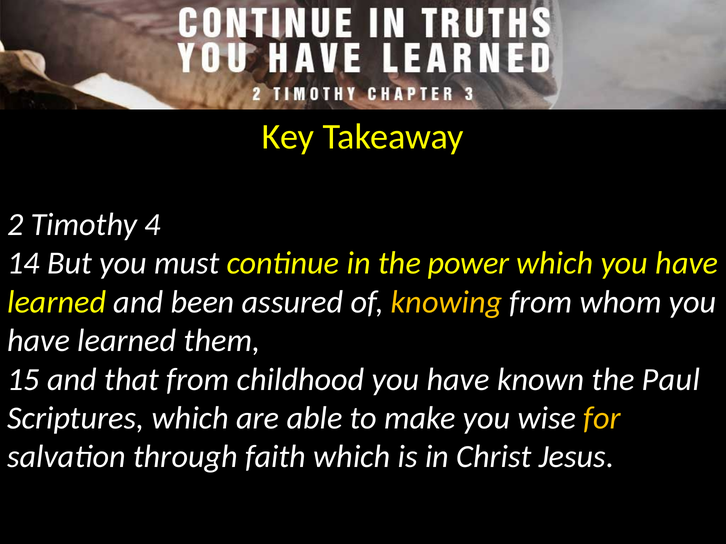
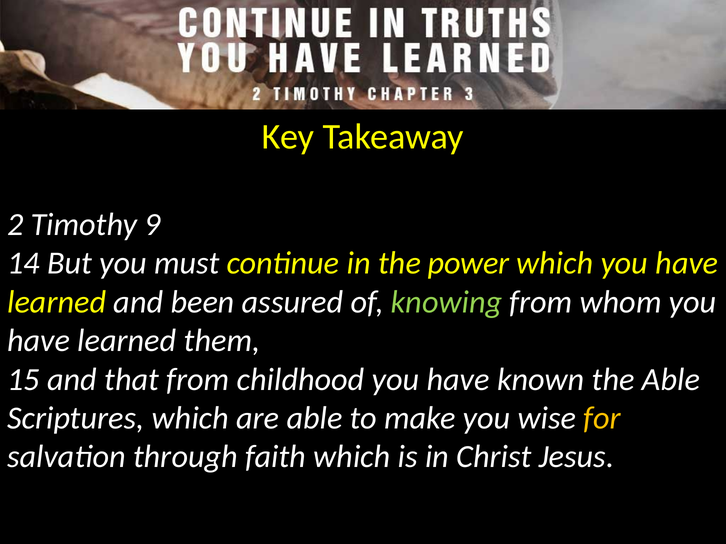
4: 4 -> 9 (153, 225)
knowing colour: yellow -> light green (447, 302)
the Paul: Paul -> Able (671, 380)
